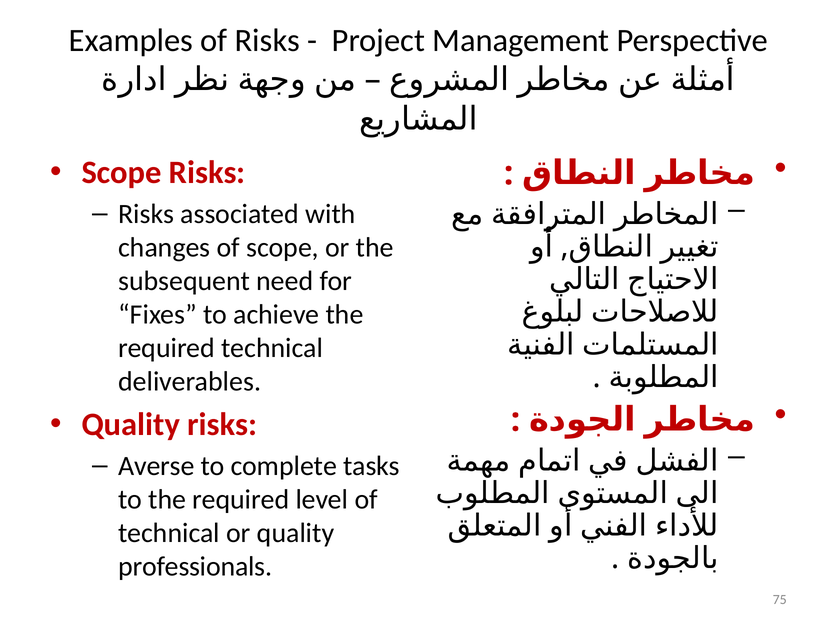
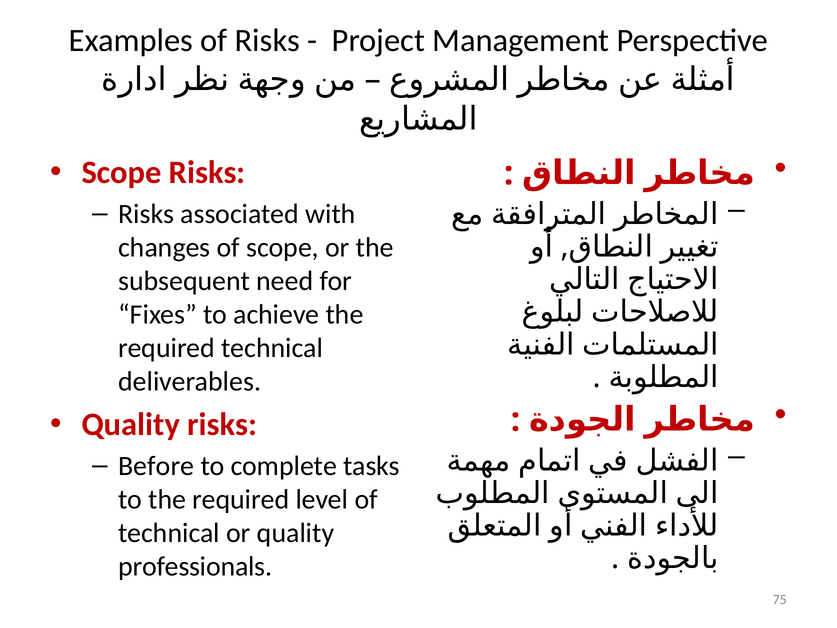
Averse: Averse -> Before (156, 466)
